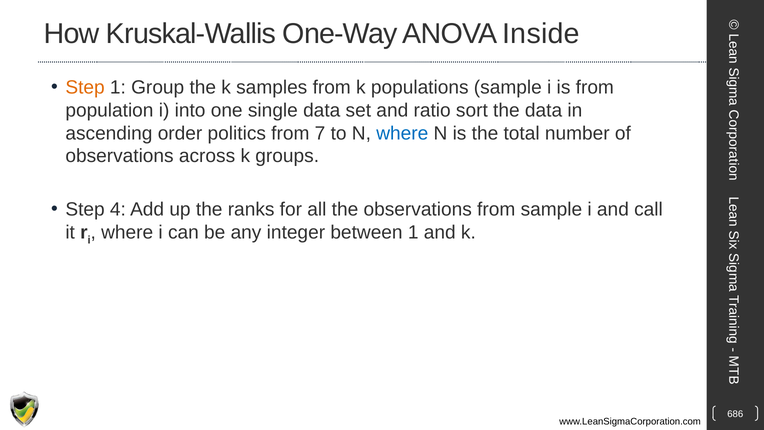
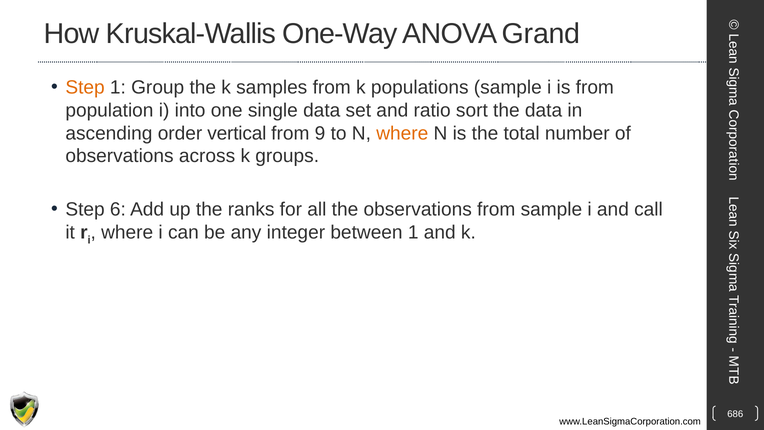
Inside: Inside -> Grand (541, 34)
politics: politics -> vertical (237, 133)
7: 7 -> 9 (320, 133)
where colour: blue -> orange (402, 133)
4: 4 -> 6 (118, 210)
